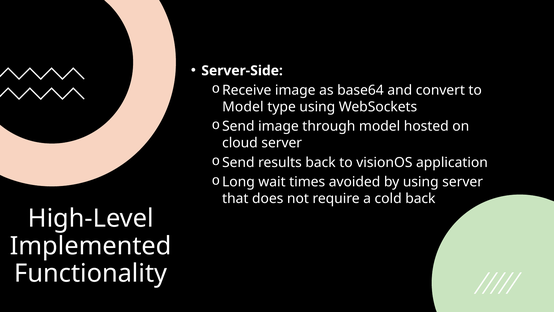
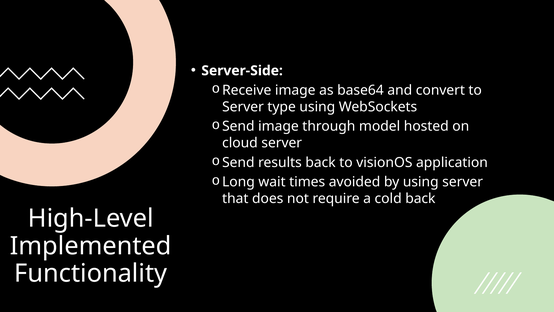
Model: Model -> Server (243, 107)
